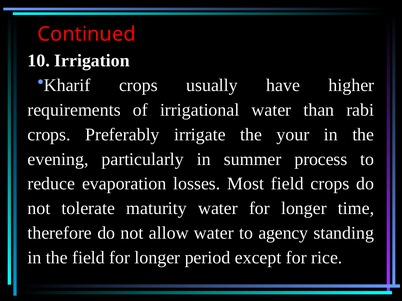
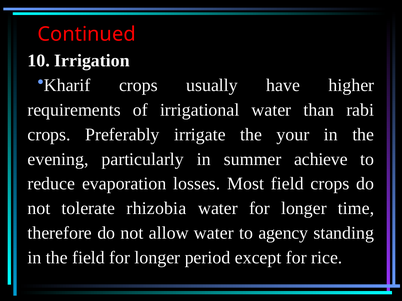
process: process -> achieve (321, 159)
maturity: maturity -> rhizobia (156, 209)
